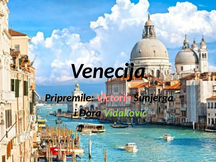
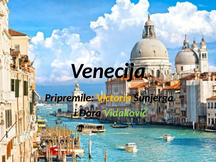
Victoria colour: pink -> yellow (114, 98)
